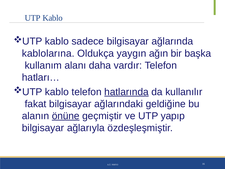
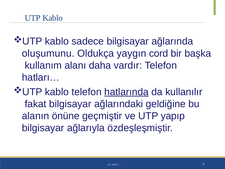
kablolarına: kablolarına -> oluşumunu (48, 53)
ağın: ağın -> cord (159, 53)
önüne underline: present -> none (66, 116)
